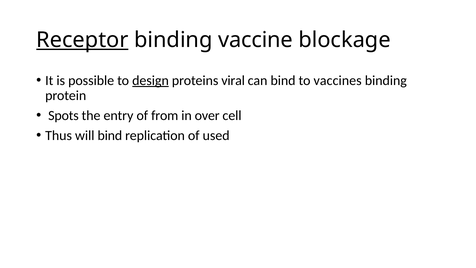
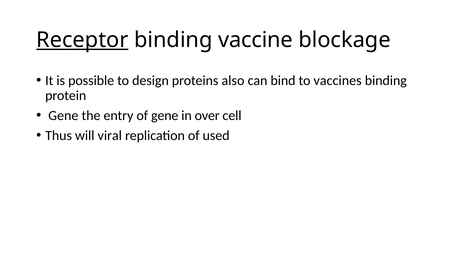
design underline: present -> none (150, 80)
viral: viral -> also (233, 80)
Spots: Spots -> Gene (63, 115)
of from: from -> gene (165, 115)
will bind: bind -> viral (110, 135)
